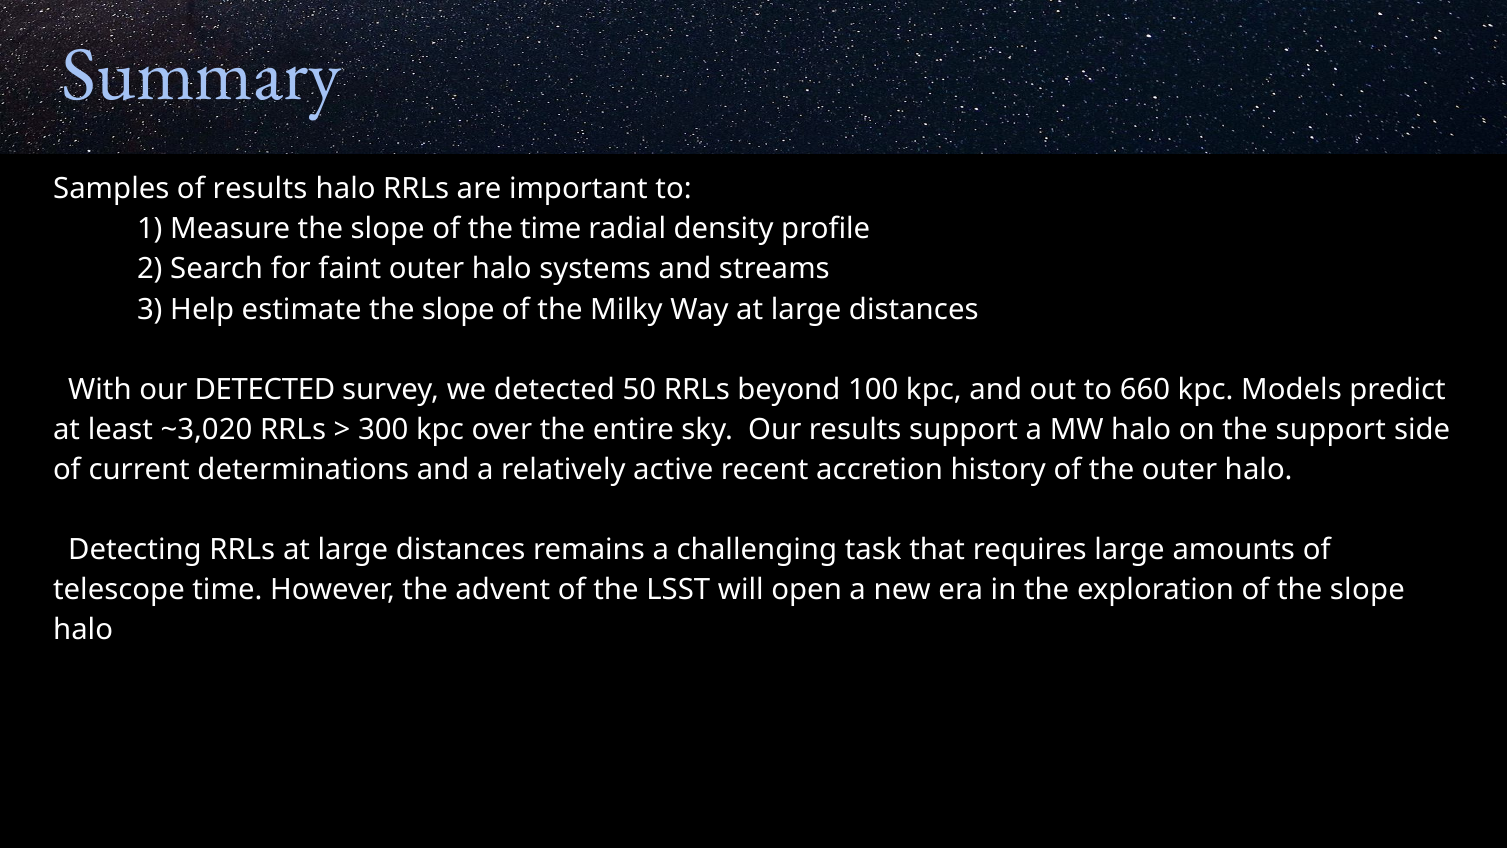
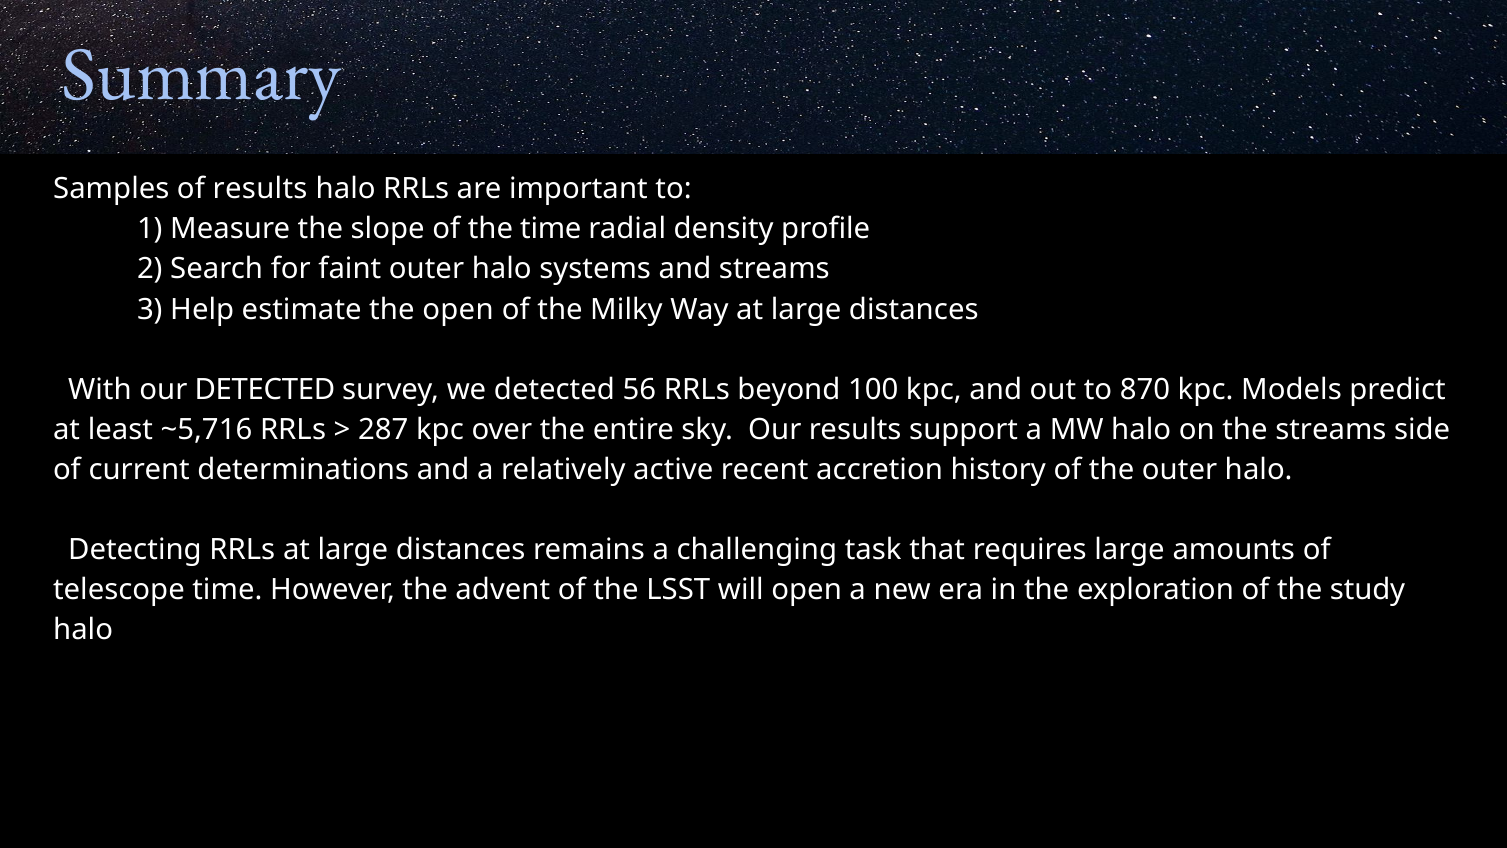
estimate the slope: slope -> open (458, 309)
50: 50 -> 56 (639, 389)
660: 660 -> 870 (1145, 389)
~3,020: ~3,020 -> ~5,716 (206, 430)
300: 300 -> 287 (383, 430)
the support: support -> streams (1331, 430)
of the slope: slope -> study (1368, 590)
